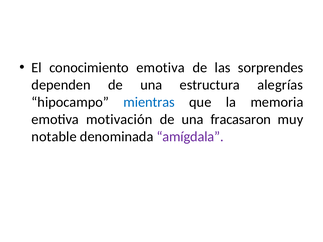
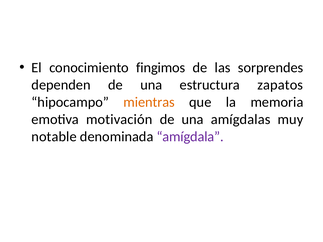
conocimiento emotiva: emotiva -> fingimos (161, 68)
alegrías: alegrías -> zapatos (280, 85)
mientras colour: blue -> orange (149, 102)
fracasaron: fracasaron -> amígdalas (241, 119)
